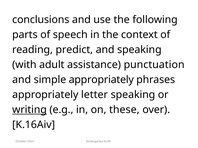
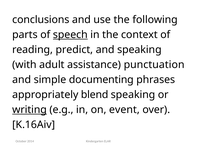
speech underline: none -> present (70, 35)
simple appropriately: appropriately -> documenting (101, 80)
letter: letter -> blend (95, 95)
these: these -> event (124, 110)
